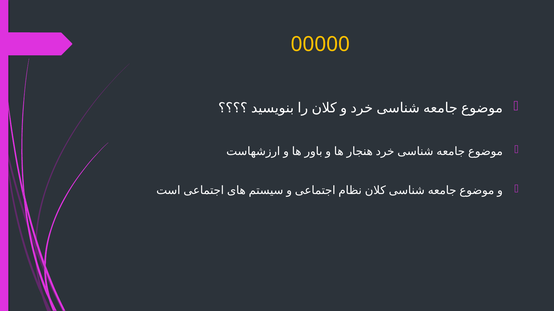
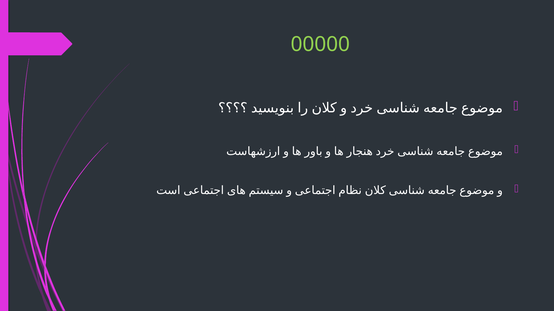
00000 colour: yellow -> light green (320, 44)
